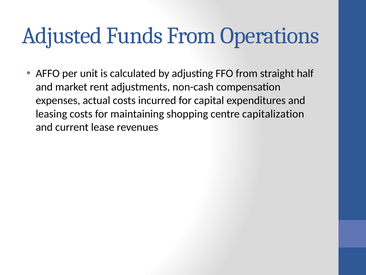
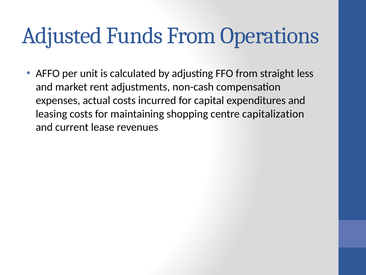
half: half -> less (305, 73)
